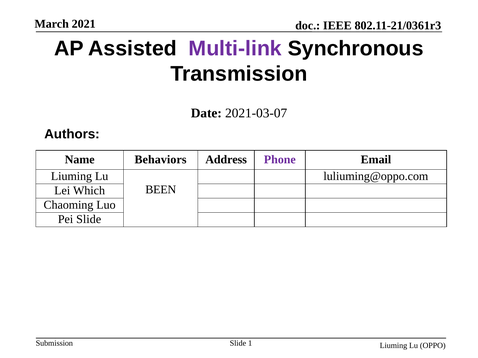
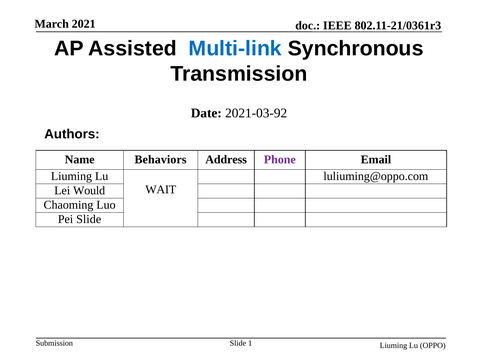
Multi-link colour: purple -> blue (235, 48)
2021-03-07: 2021-03-07 -> 2021-03-92 (256, 113)
BEEN: BEEN -> WAIT (161, 190)
Which: Which -> Would (89, 191)
